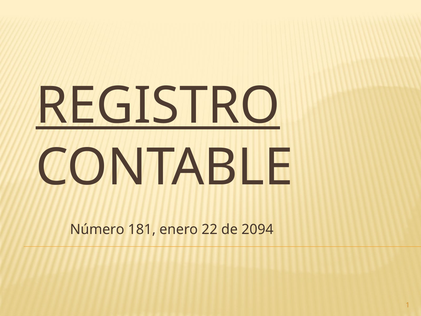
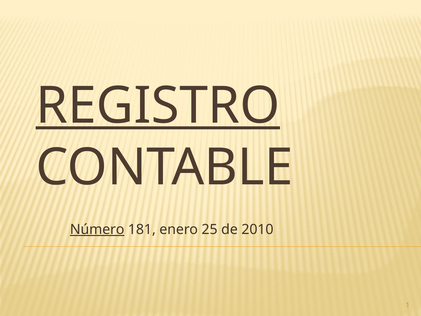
Número underline: none -> present (97, 229)
22: 22 -> 25 (210, 229)
2094: 2094 -> 2010 (257, 229)
